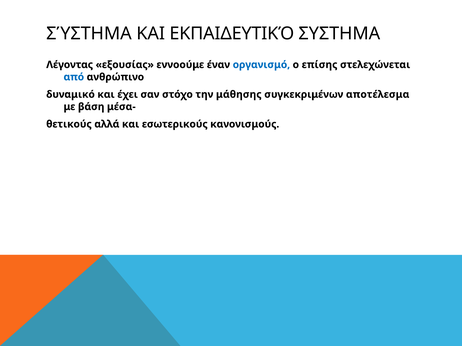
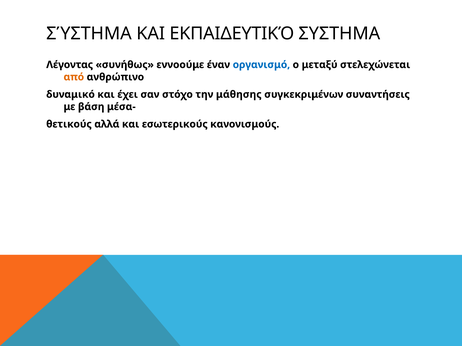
εξουσίας: εξουσίας -> συνήθως (125, 65)
επίσης: επίσης -> μεταξύ (320, 65)
από colour: blue -> orange (74, 77)
αποτέλεσμα: αποτέλεσμα -> συναντήσεις (378, 95)
